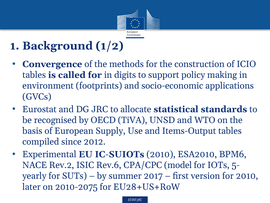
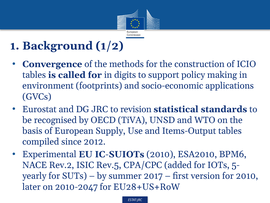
allocate: allocate -> revision (136, 109)
Rev.6: Rev.6 -> Rev.5 (109, 165)
model: model -> added (178, 165)
2010-2075: 2010-2075 -> 2010-2047 (76, 186)
